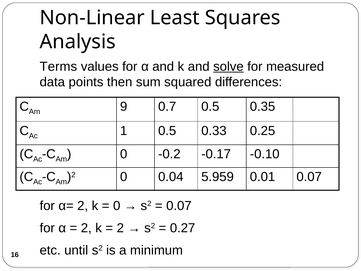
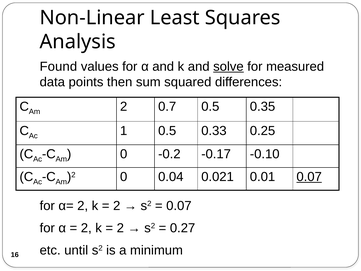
Terms: Terms -> Found (58, 66)
9: 9 -> 2 (124, 107)
5.959: 5.959 -> 0.021 (218, 177)
0.07 underline: none -> present (309, 177)
0: 0 -> 2 (117, 206)
